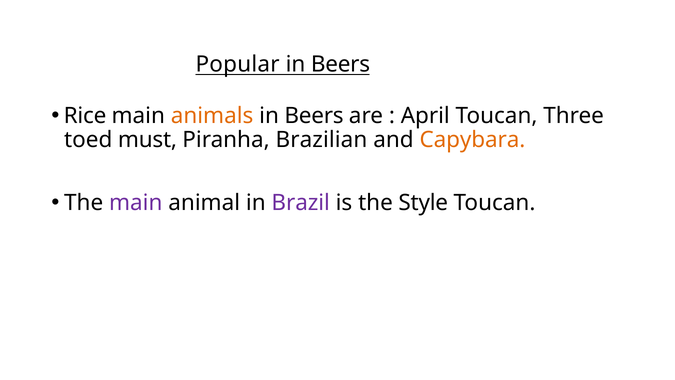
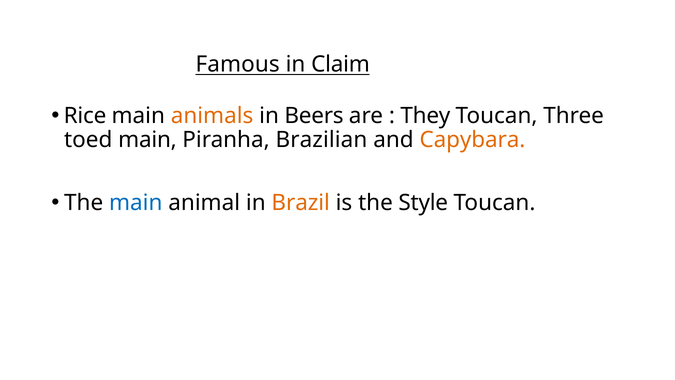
Popular: Popular -> Famous (238, 64)
Beers: Beers -> Claim (341, 64)
April: April -> They (425, 116)
toed must: must -> main (147, 140)
main colour: purple -> blue (136, 203)
Brazil colour: purple -> orange (301, 203)
